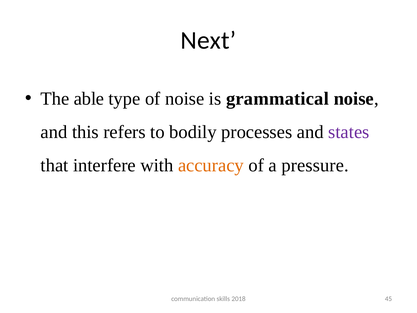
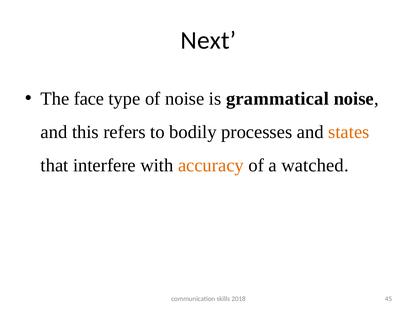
able: able -> face (89, 99)
states colour: purple -> orange (349, 132)
pressure: pressure -> watched (315, 165)
